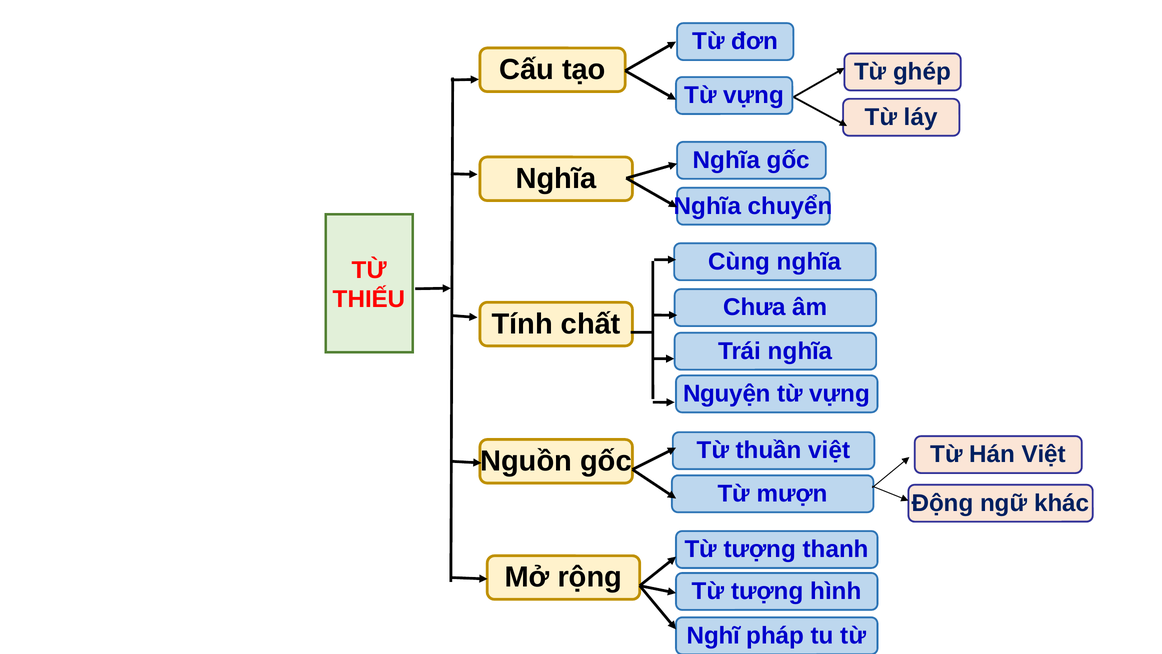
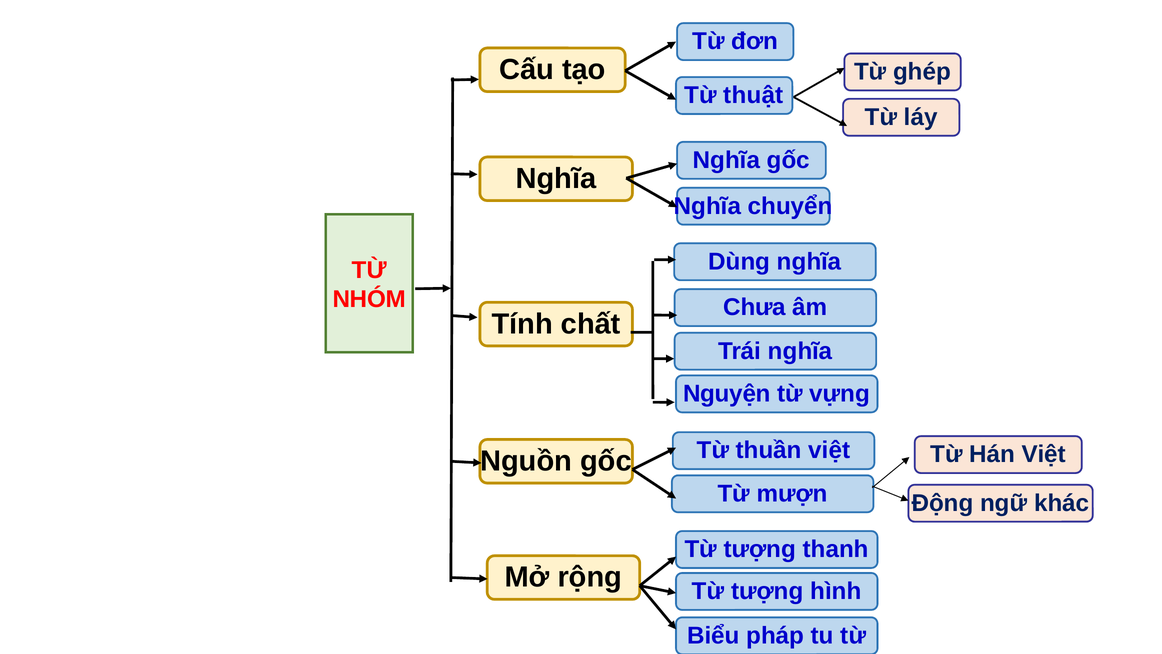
vựng: vựng -> thuật (754, 95)
Cùng: Cùng -> Dùng (739, 261)
THIẾU: THIẾU -> NHÓM (369, 299)
Nghĩ: Nghĩ -> Biểu (713, 635)
